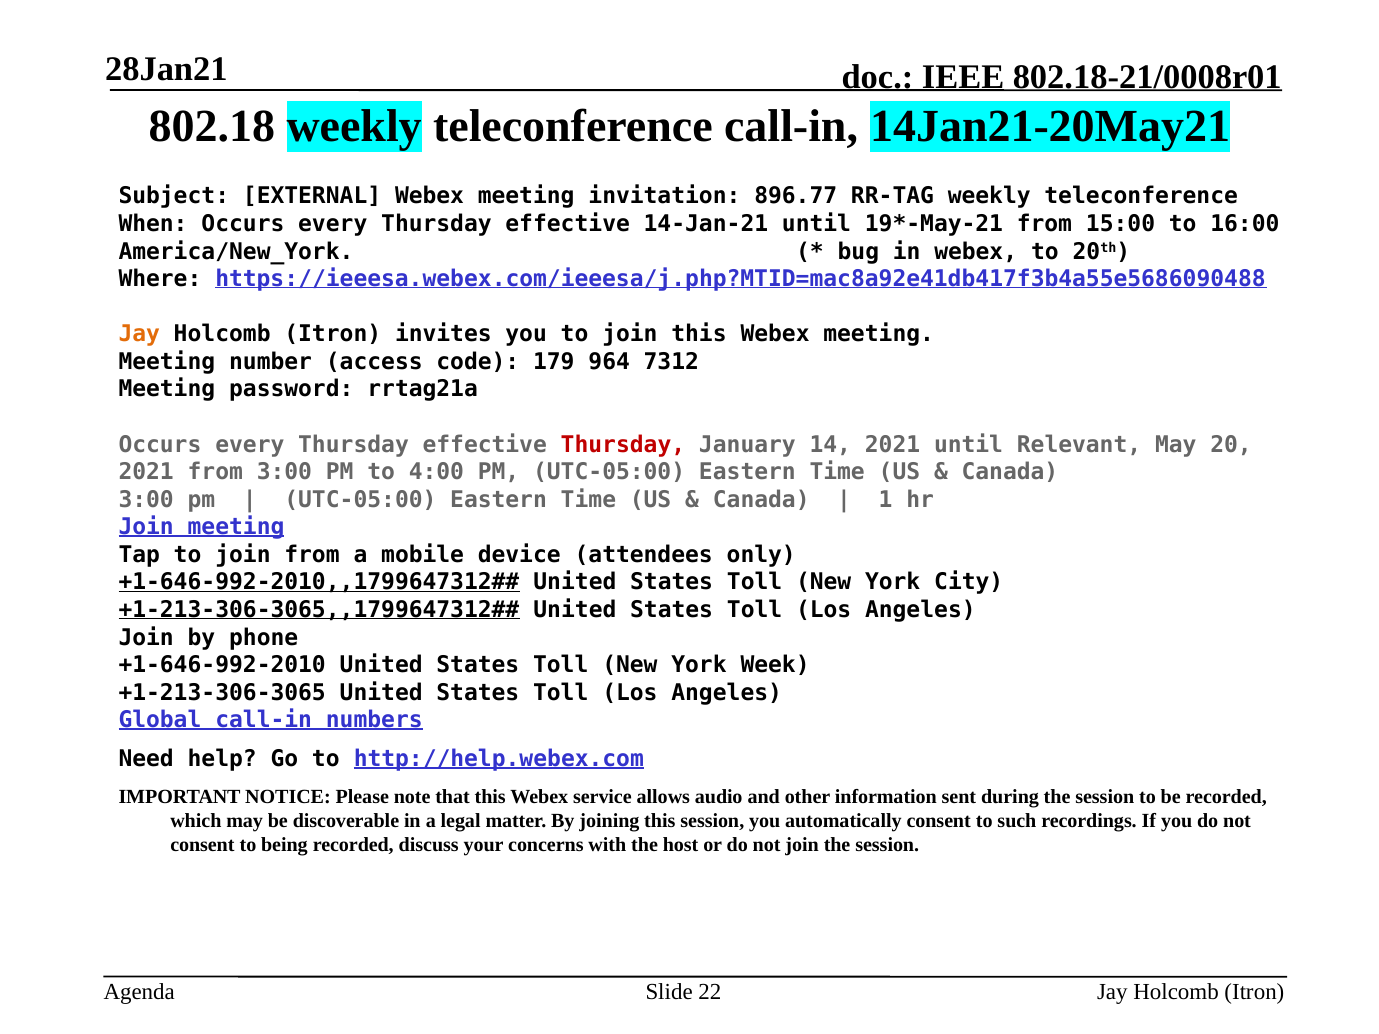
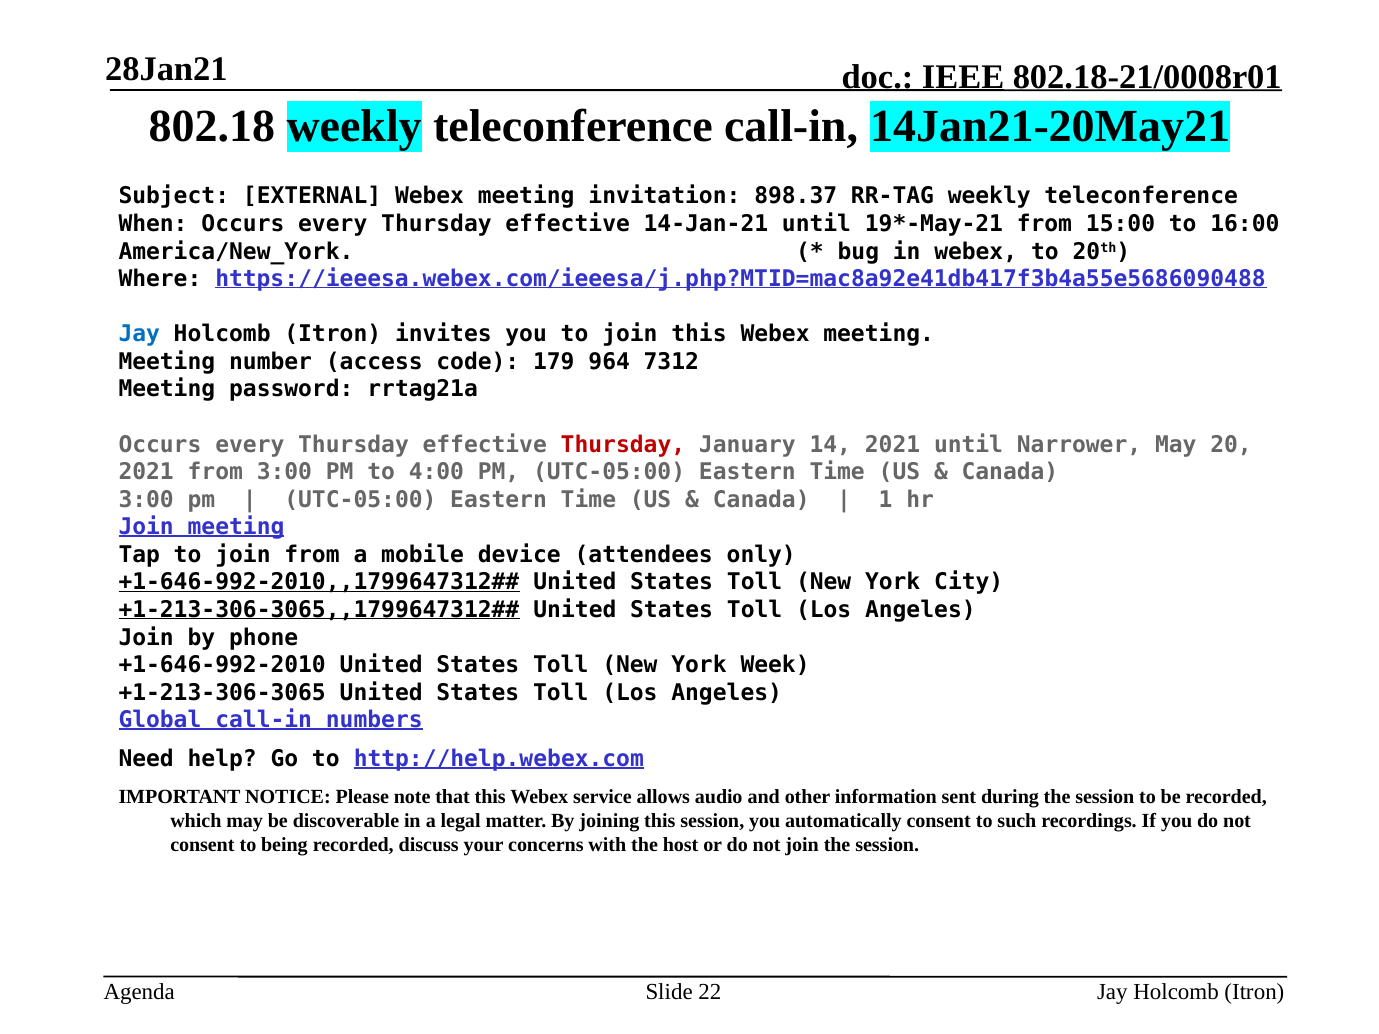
896.77: 896.77 -> 898.37 (796, 196)
Jay colour: orange -> blue (139, 334)
Relevant: Relevant -> Narrower (1079, 445)
